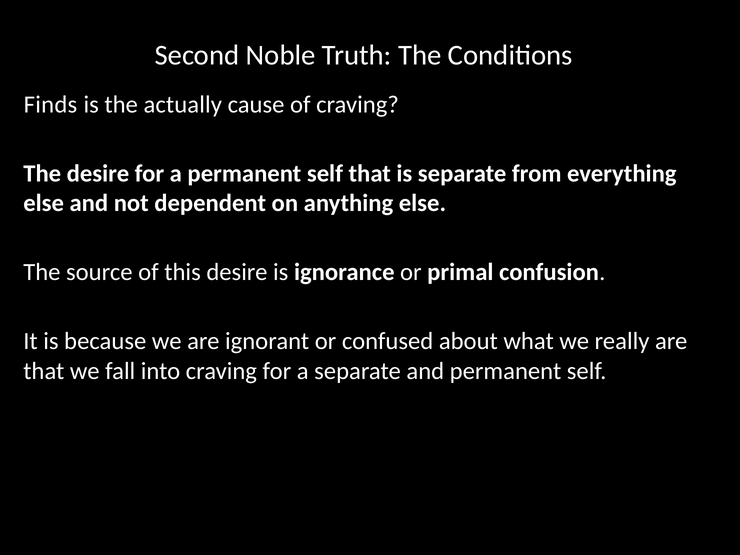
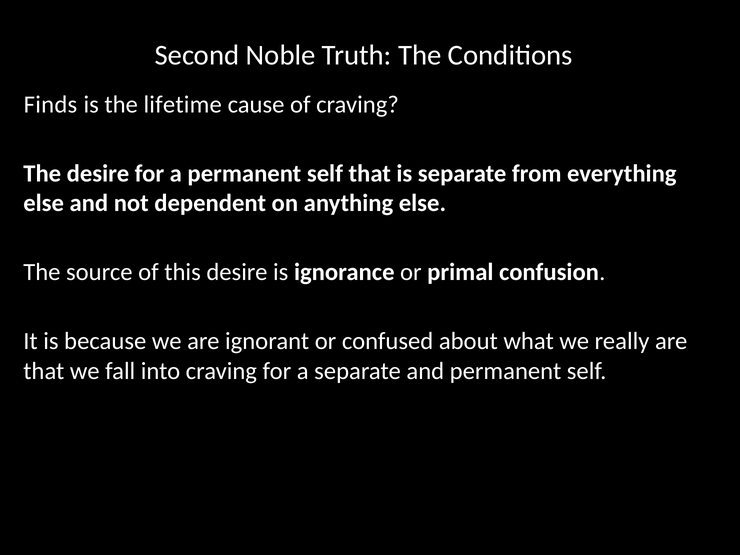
actually: actually -> lifetime (183, 105)
